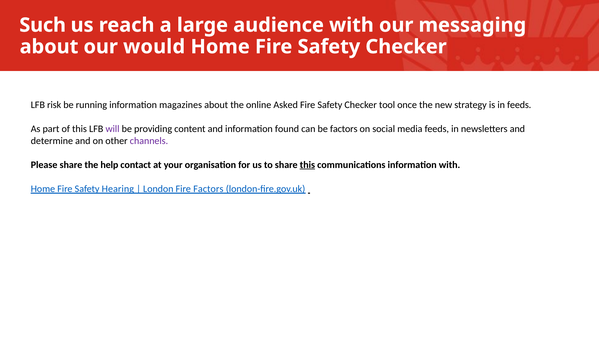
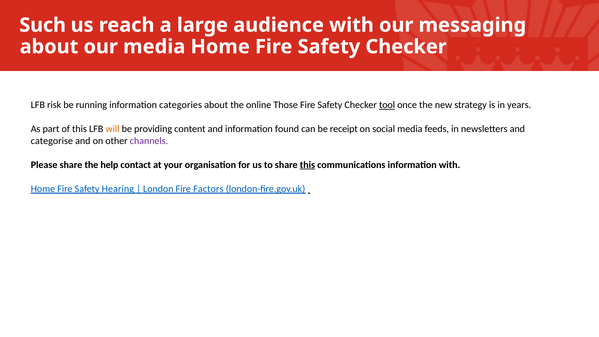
our would: would -> media (154, 47)
magazines: magazines -> categories (181, 105)
Asked: Asked -> Those (286, 105)
tool underline: none -> present (387, 105)
in feeds: feeds -> years (519, 105)
will colour: purple -> orange (112, 129)
be factors: factors -> receipt (344, 129)
determine: determine -> categorise (52, 141)
